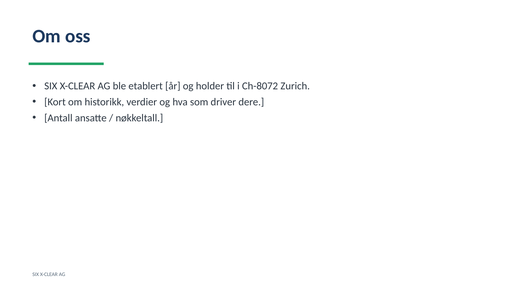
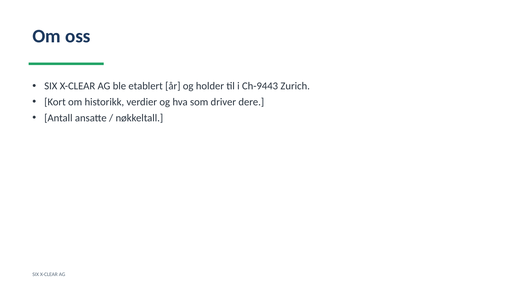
Ch-8072: Ch-8072 -> Ch-9443 (260, 86)
